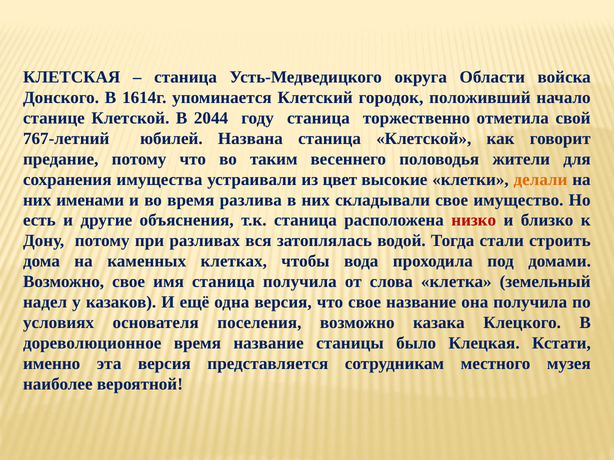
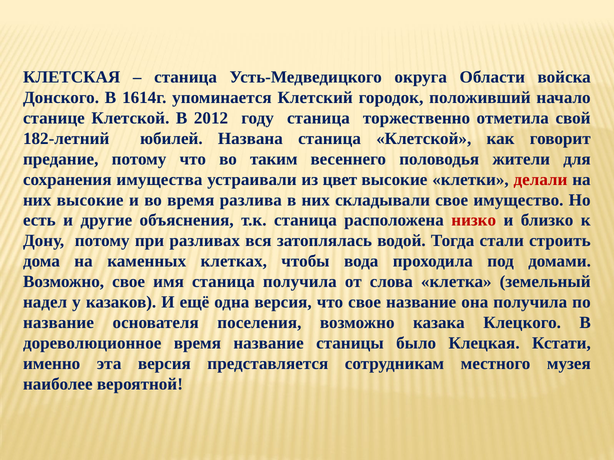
2044: 2044 -> 2012 (211, 118)
767-летний: 767-летний -> 182-летний (66, 139)
делали colour: orange -> red (540, 180)
них именами: именами -> высокие (90, 200)
условиях: условиях -> название (58, 323)
